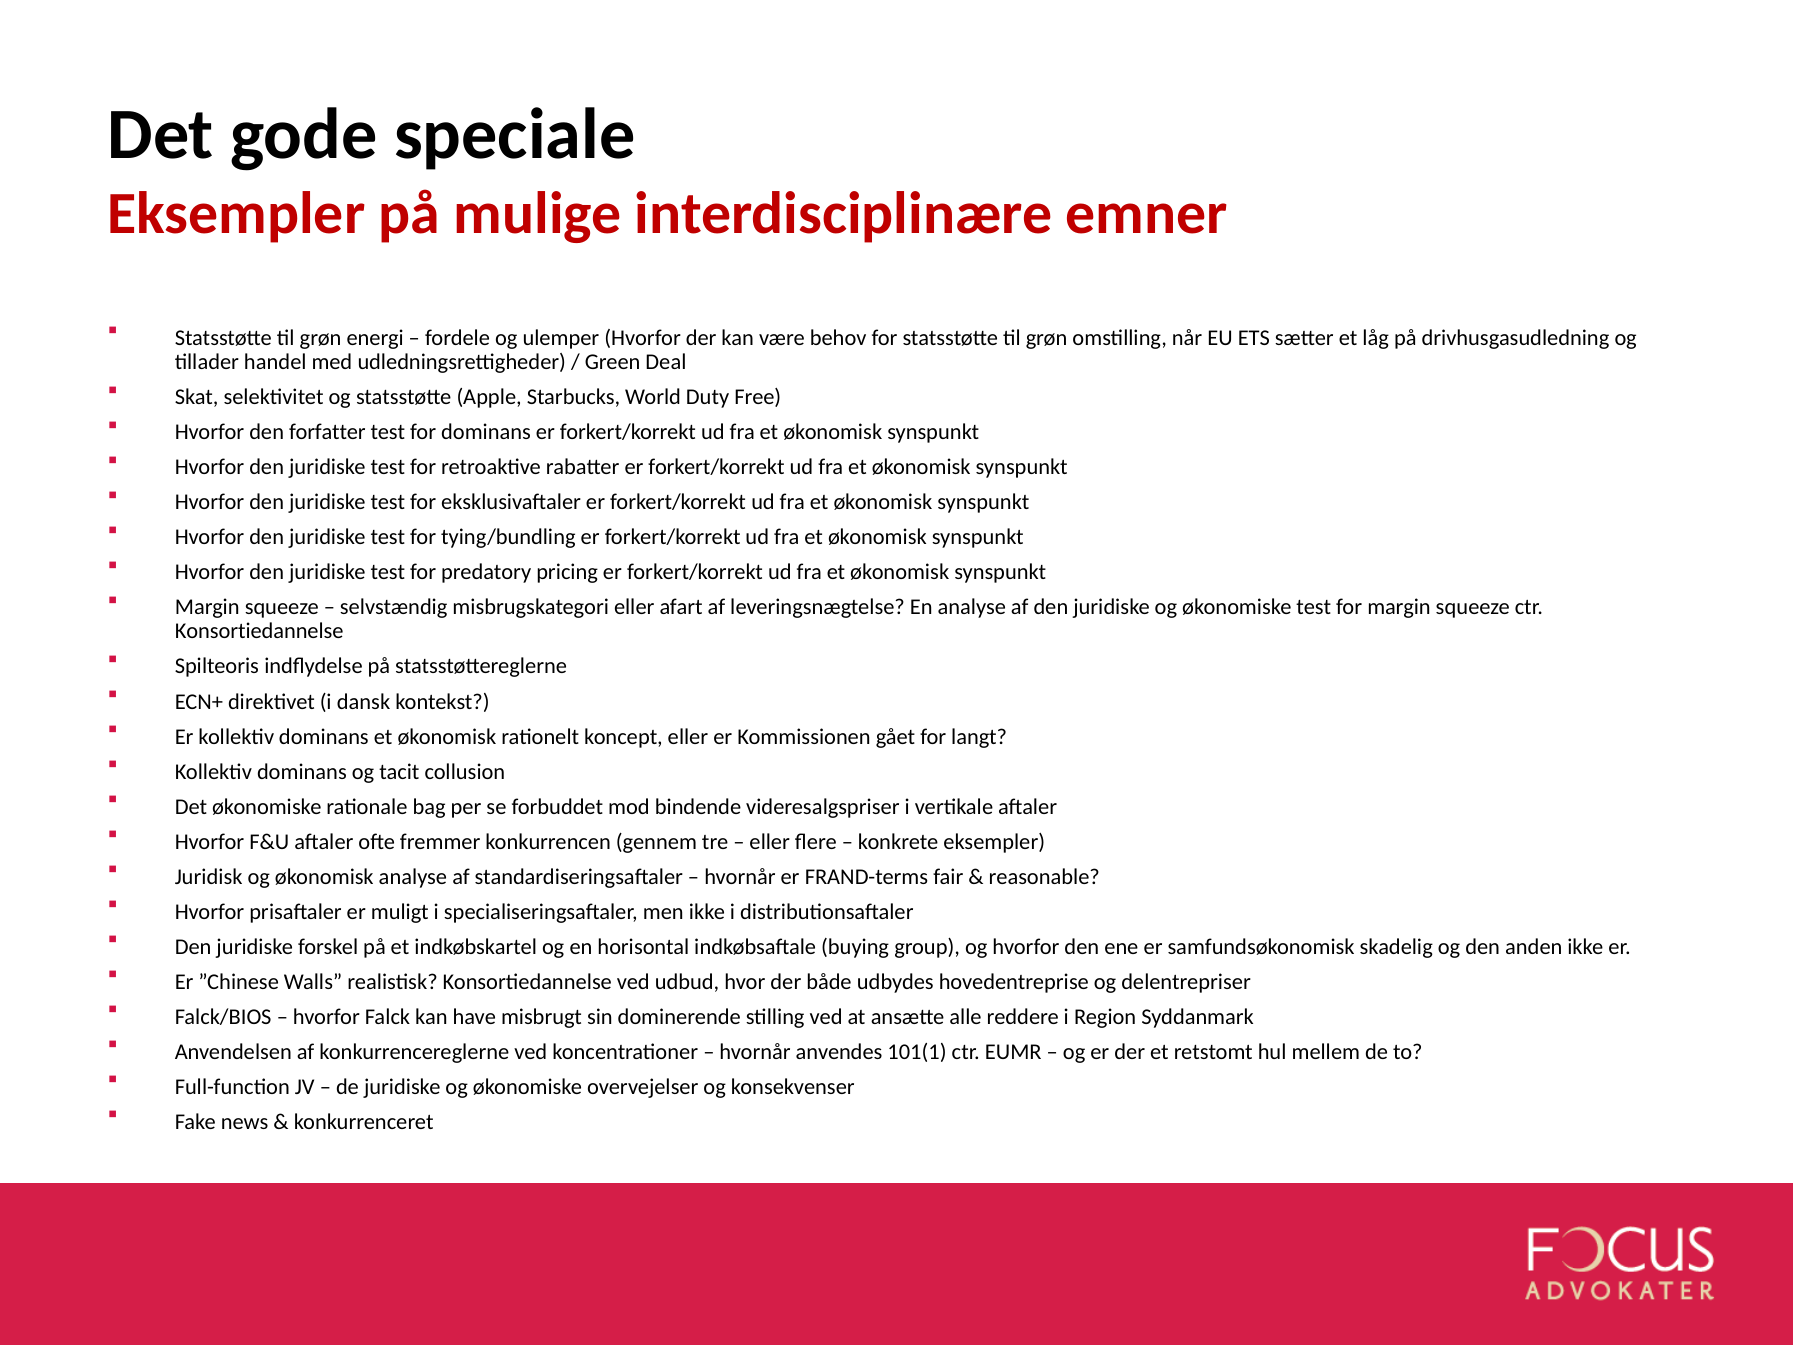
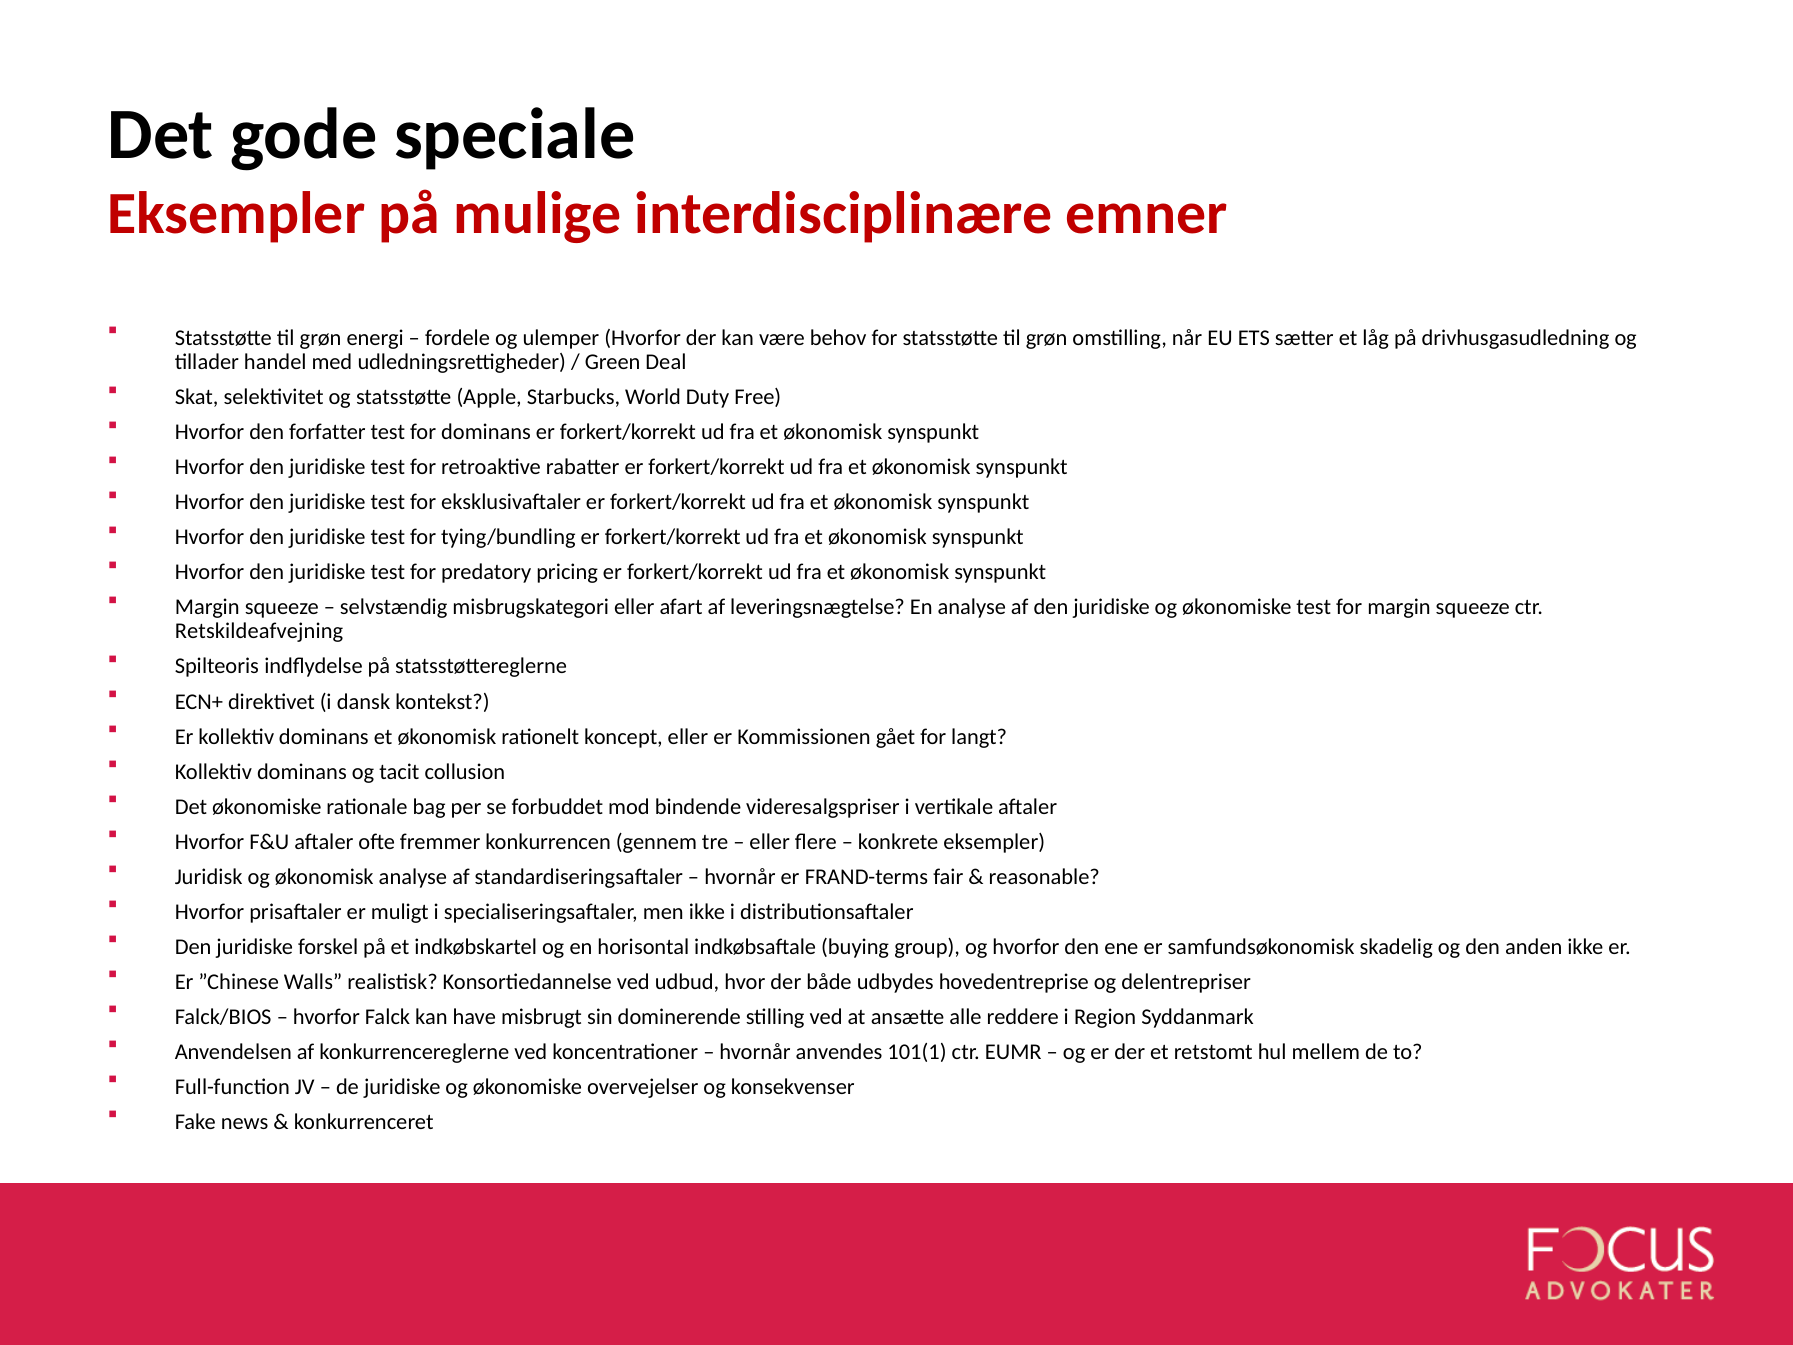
Konsortiedannelse: Konsortiedannelse -> Retskildeafvejning (259, 631)
